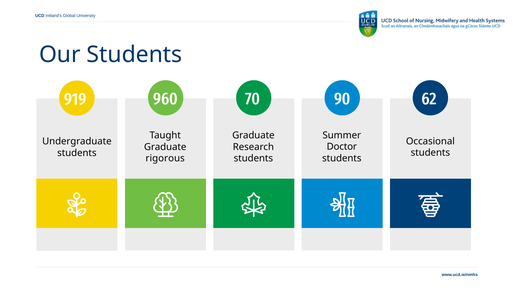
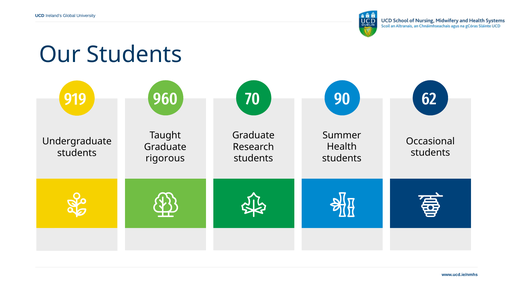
Doctor: Doctor -> Health (342, 147)
